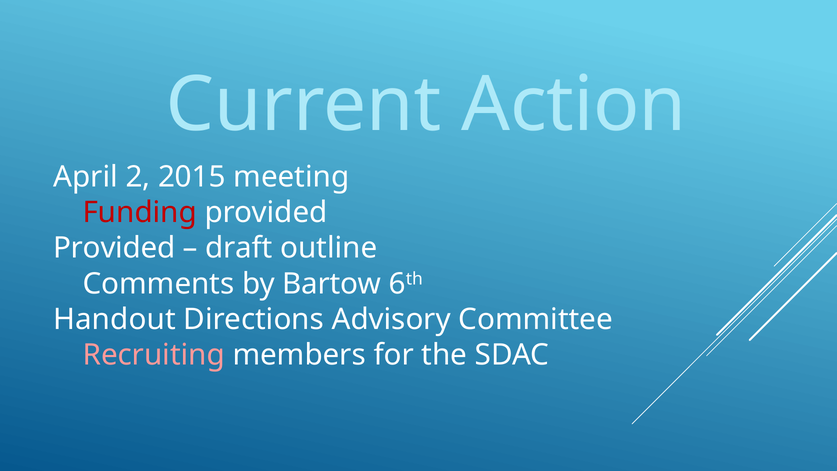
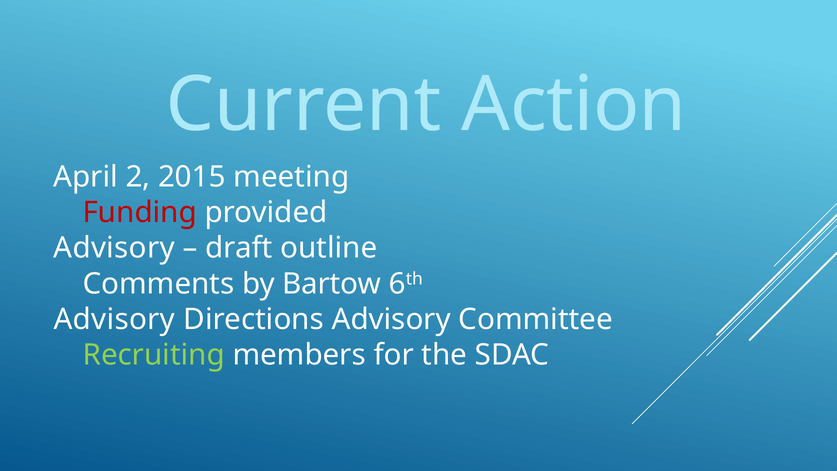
Provided: Provided -> Advisory (114, 248)
Handout: Handout -> Advisory (114, 319)
Recruiting colour: pink -> light green (154, 355)
